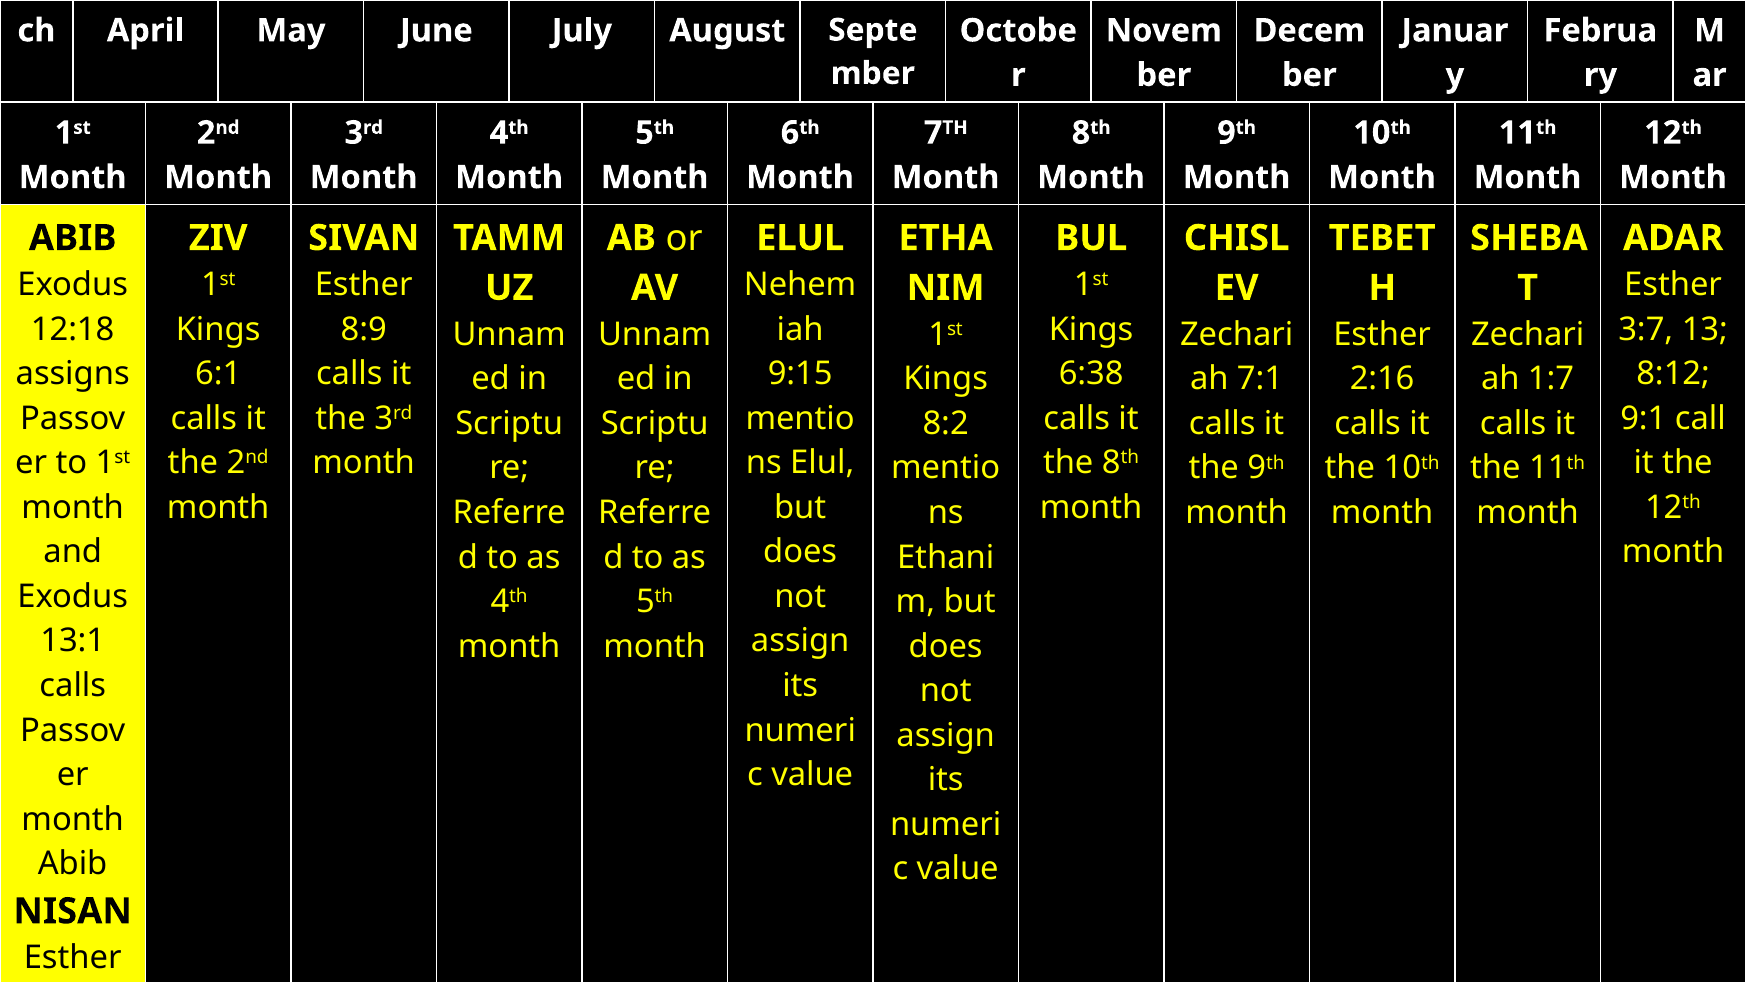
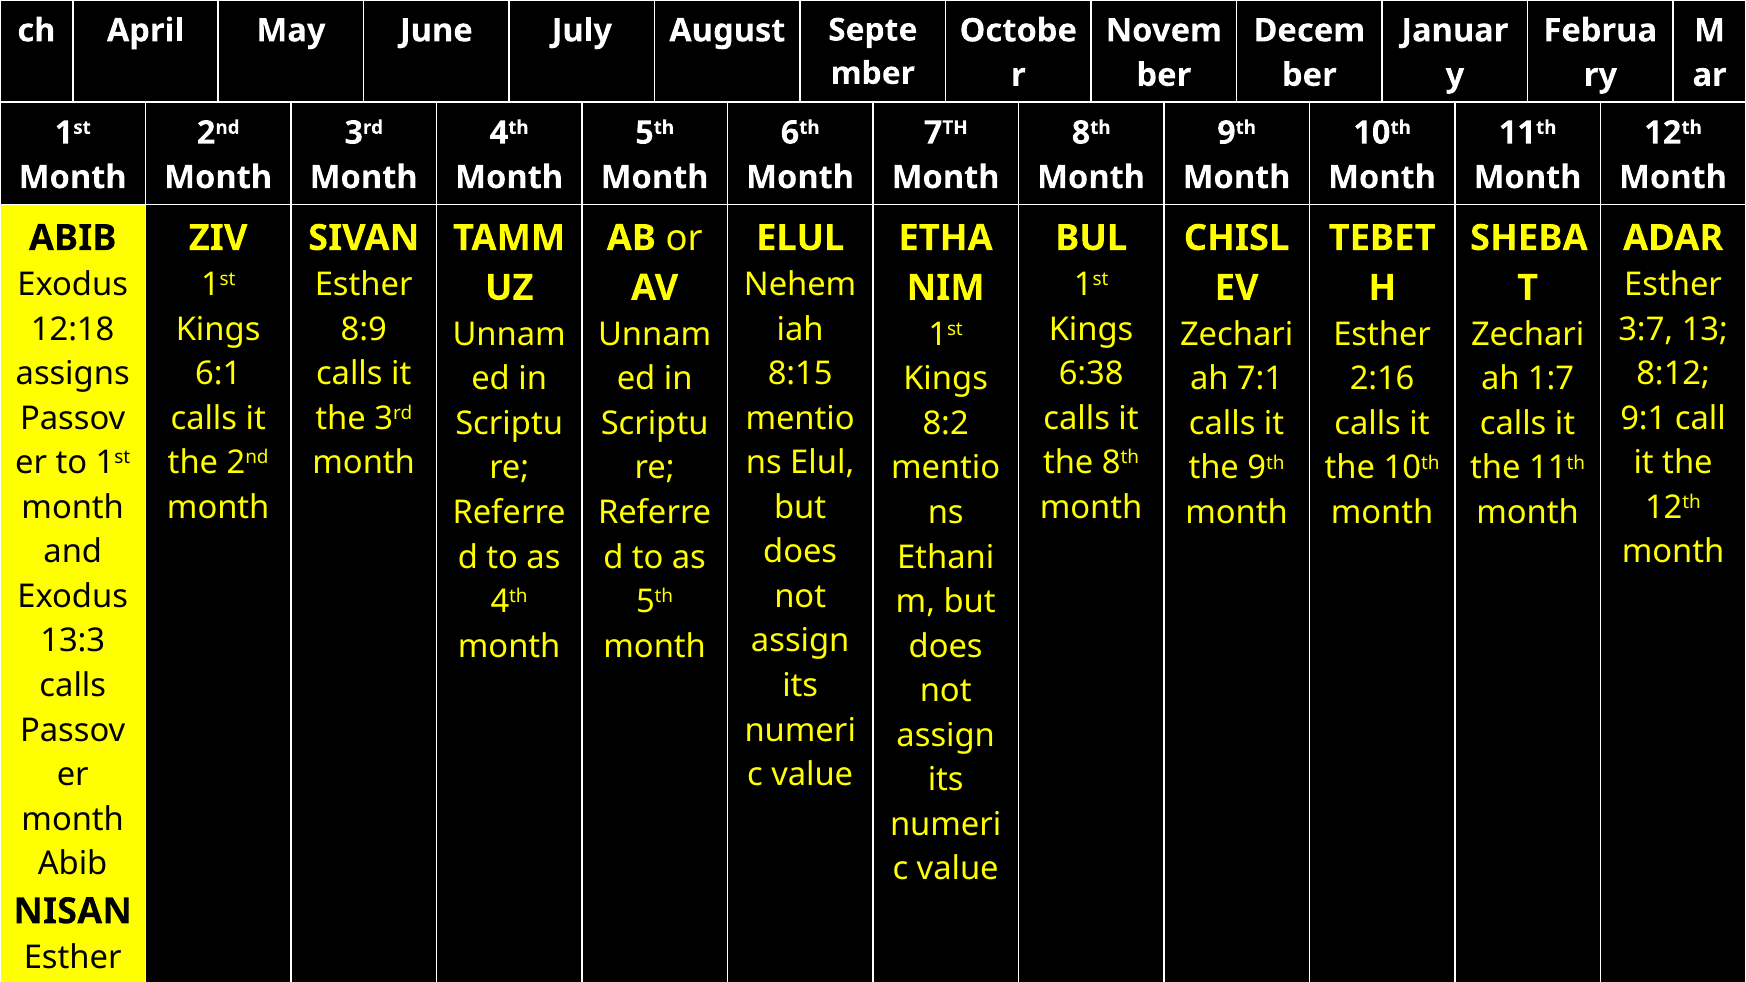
9:15: 9:15 -> 8:15 (800, 374)
13:1: 13:1 -> 13:3 (73, 641)
